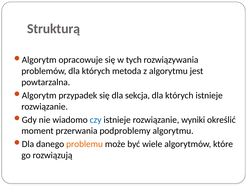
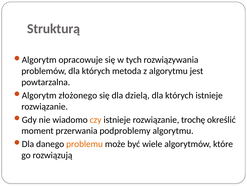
przypadek: przypadek -> złożonego (78, 95)
sekcja: sekcja -> dzielą (137, 95)
czy colour: blue -> orange (96, 119)
wyniki: wyniki -> trochę (193, 119)
